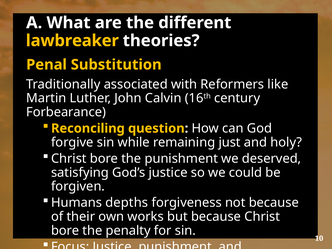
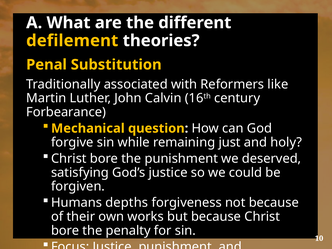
lawbreaker: lawbreaker -> defilement (72, 41)
Reconciling: Reconciling -> Mechanical (88, 128)
